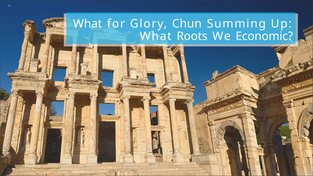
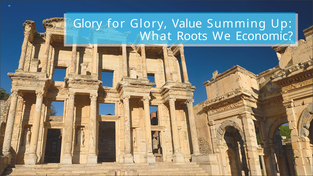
What: What -> Glory (88, 24)
Chun: Chun -> Value (187, 24)
